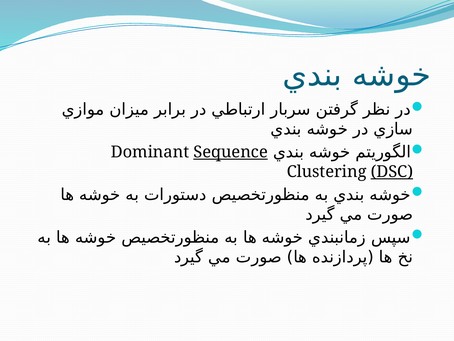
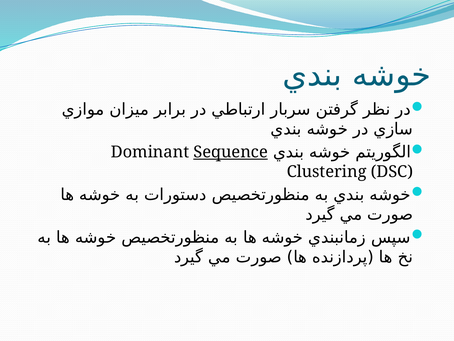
DSC underline: present -> none (392, 172)
